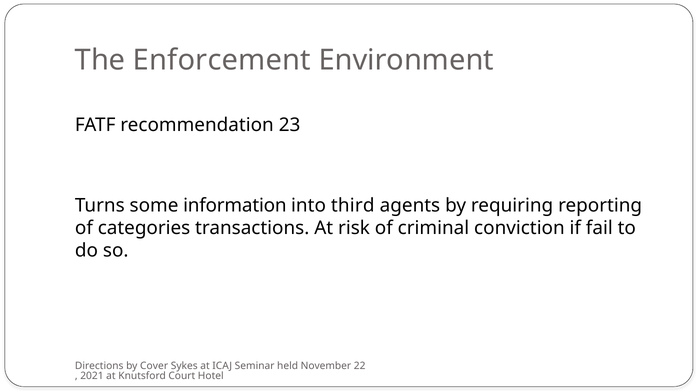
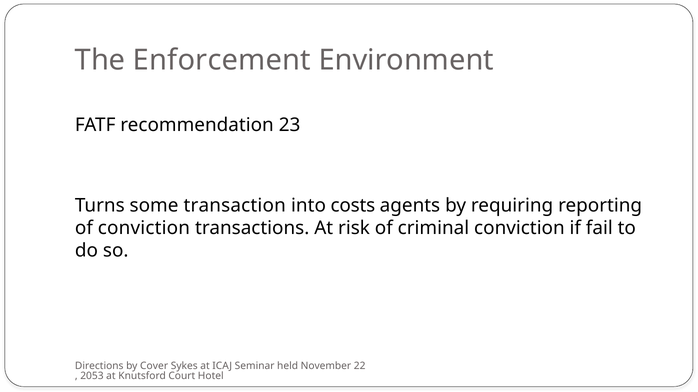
information: information -> transaction (235, 206)
third: third -> costs (353, 206)
of categories: categories -> conviction (144, 228)
2021: 2021 -> 2053 (92, 377)
